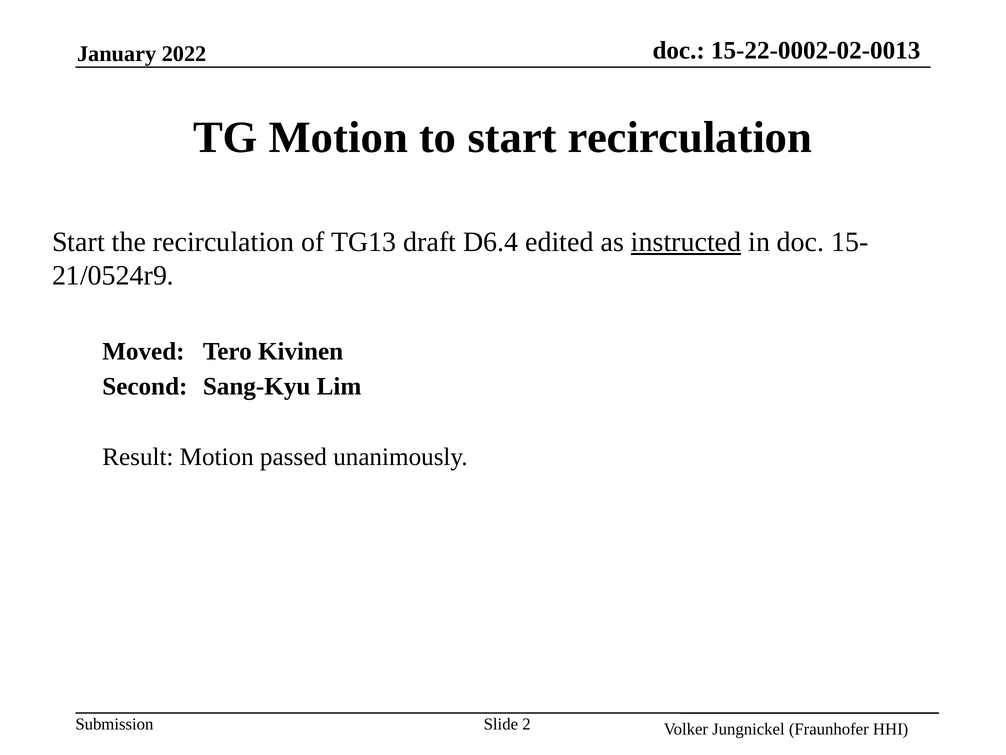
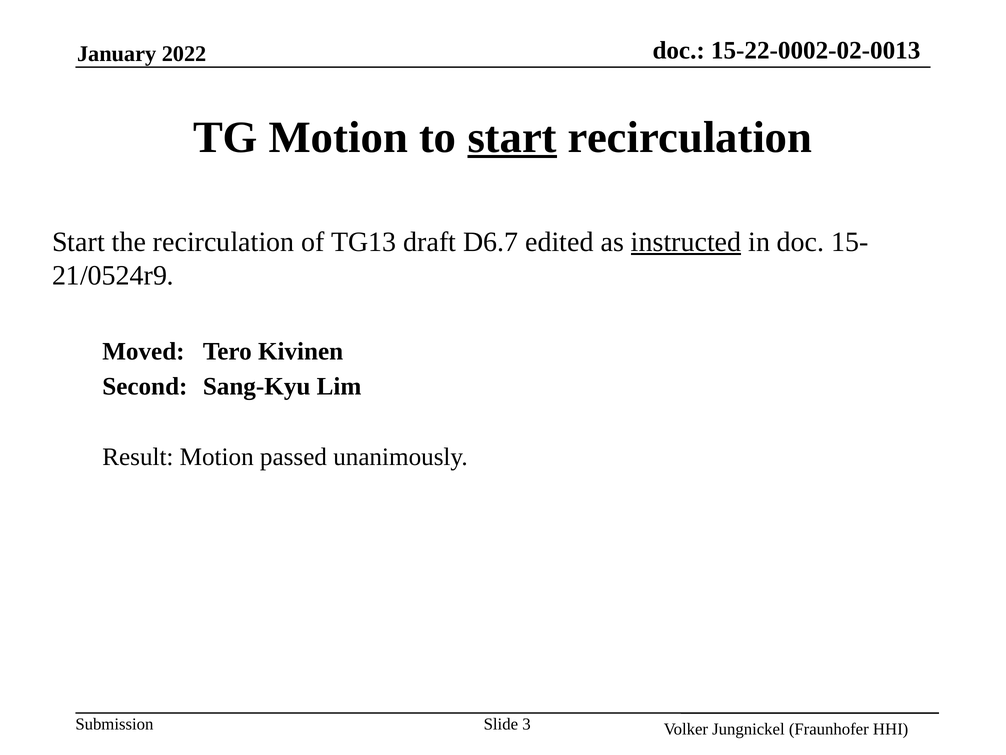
start underline: none -> present (512, 137)
D6.4: D6.4 -> D6.7 (491, 242)
2: 2 -> 3 (526, 724)
